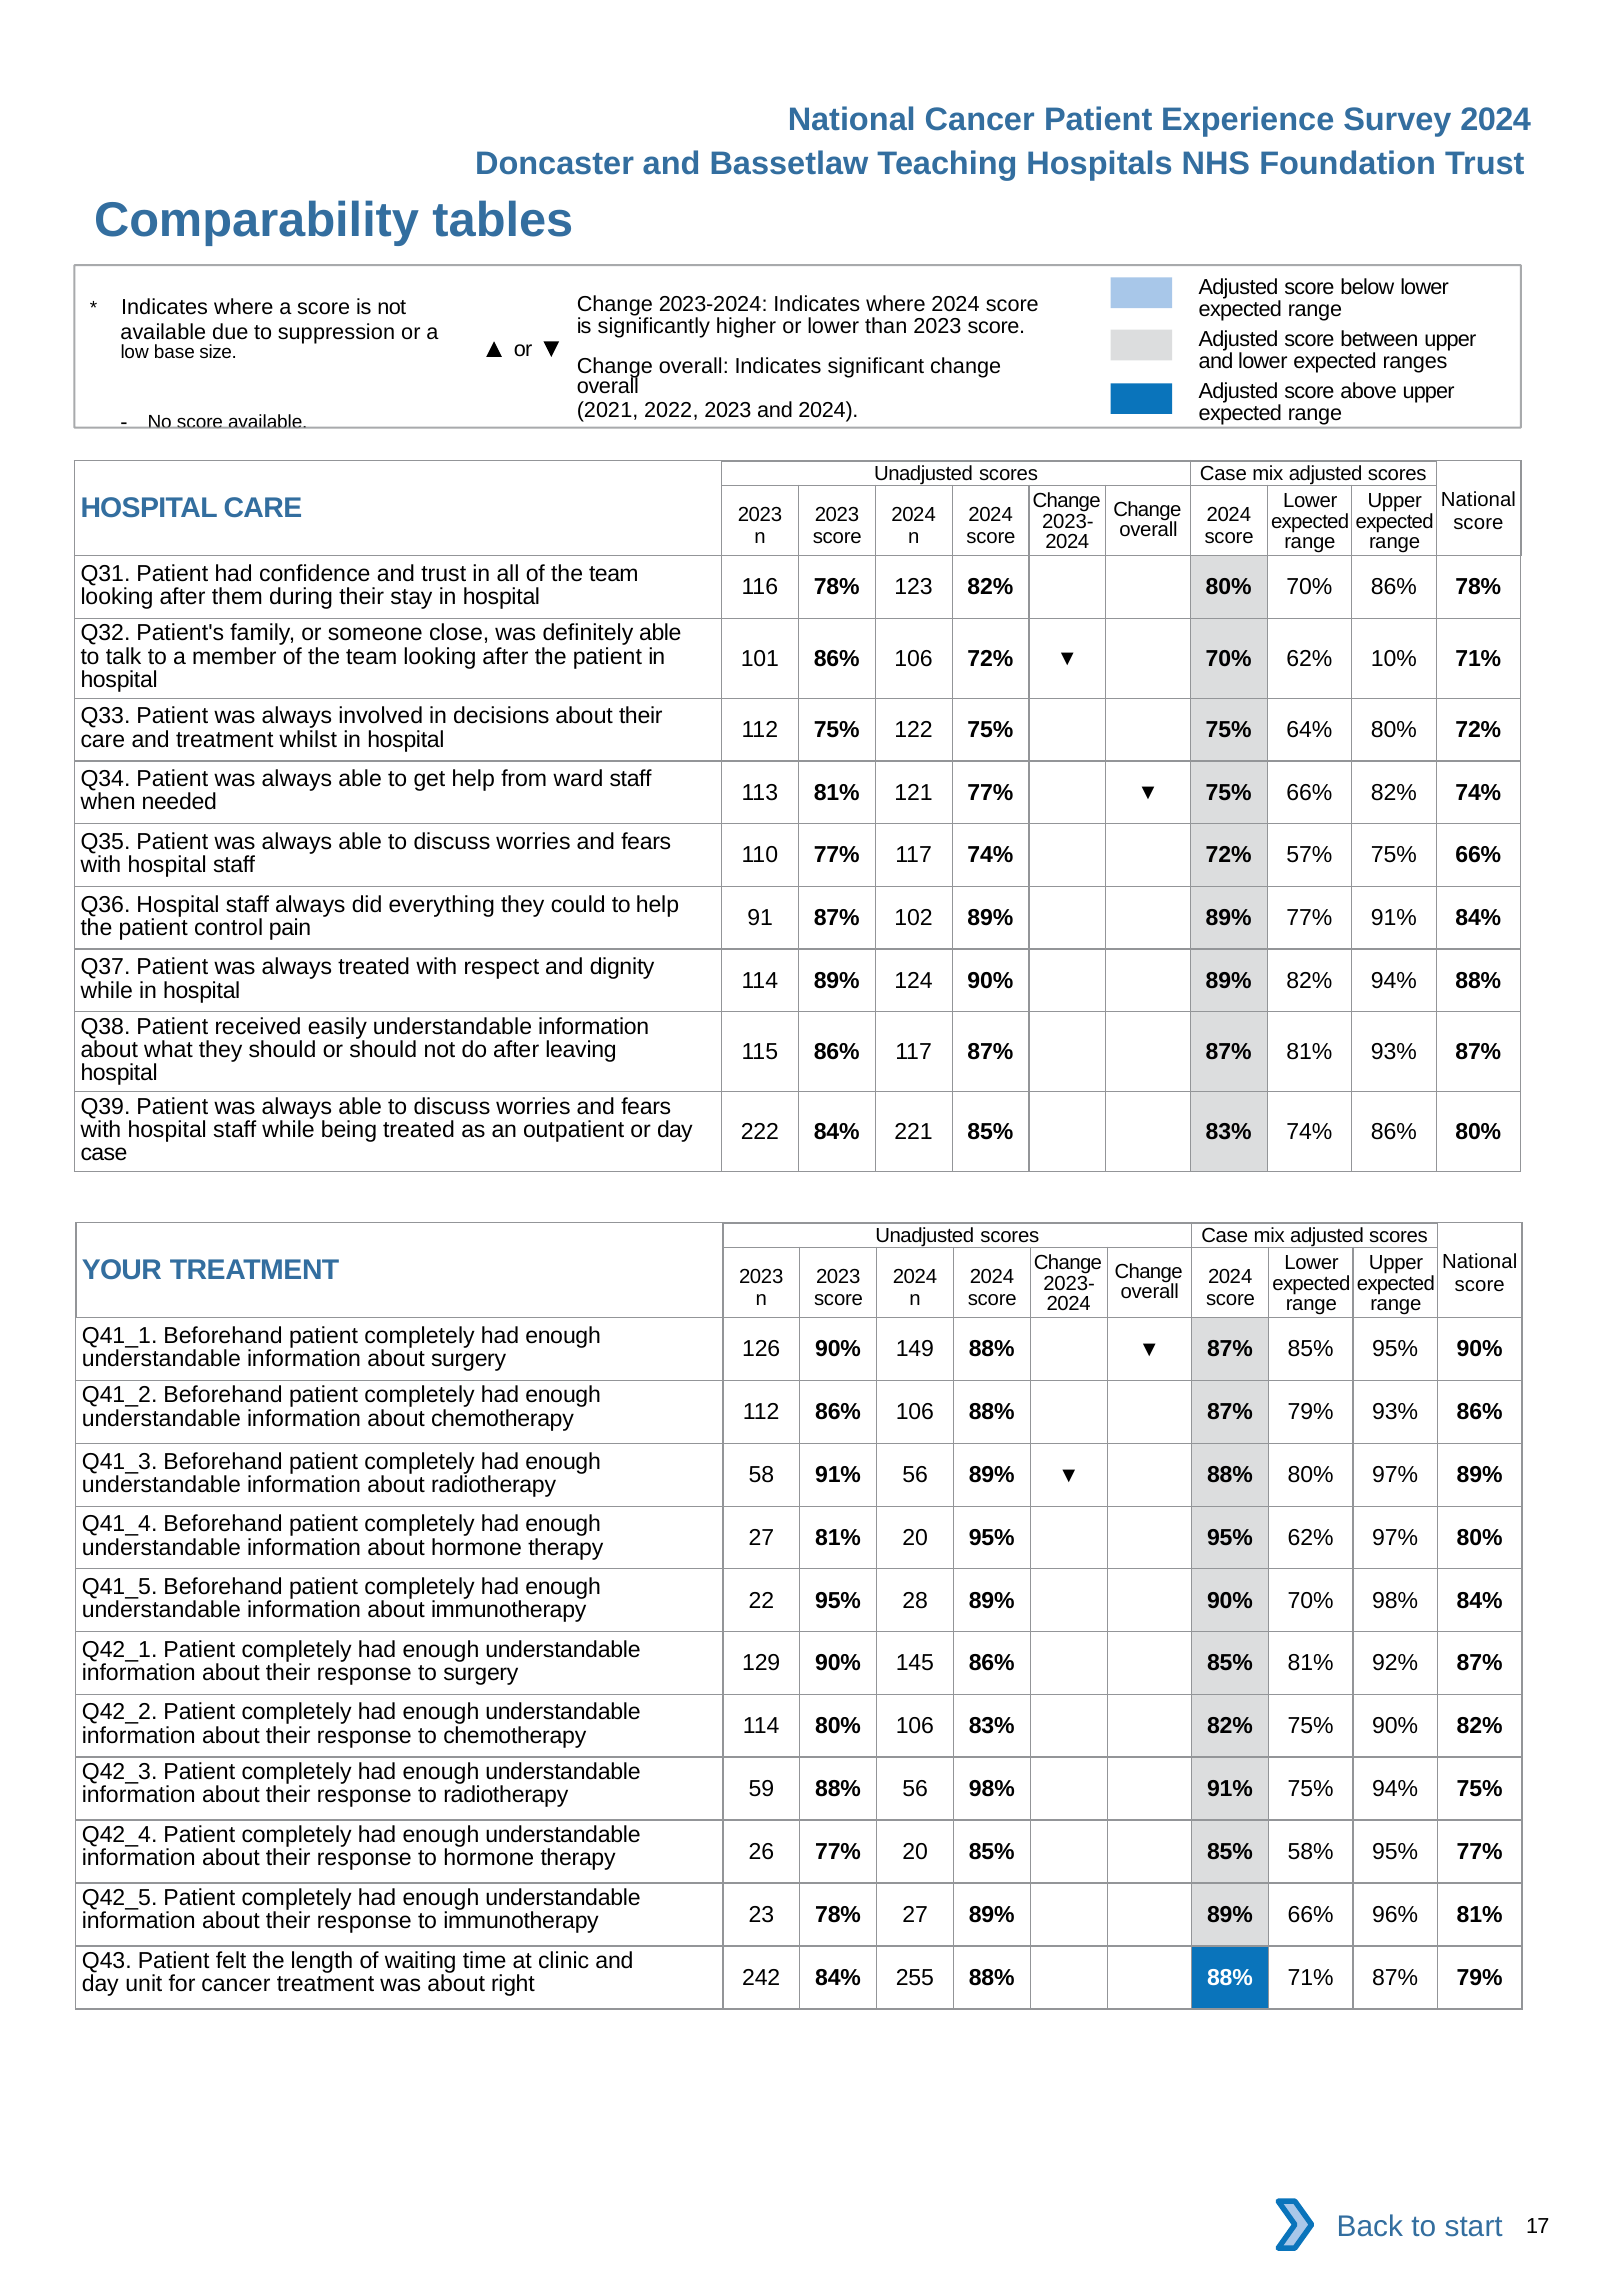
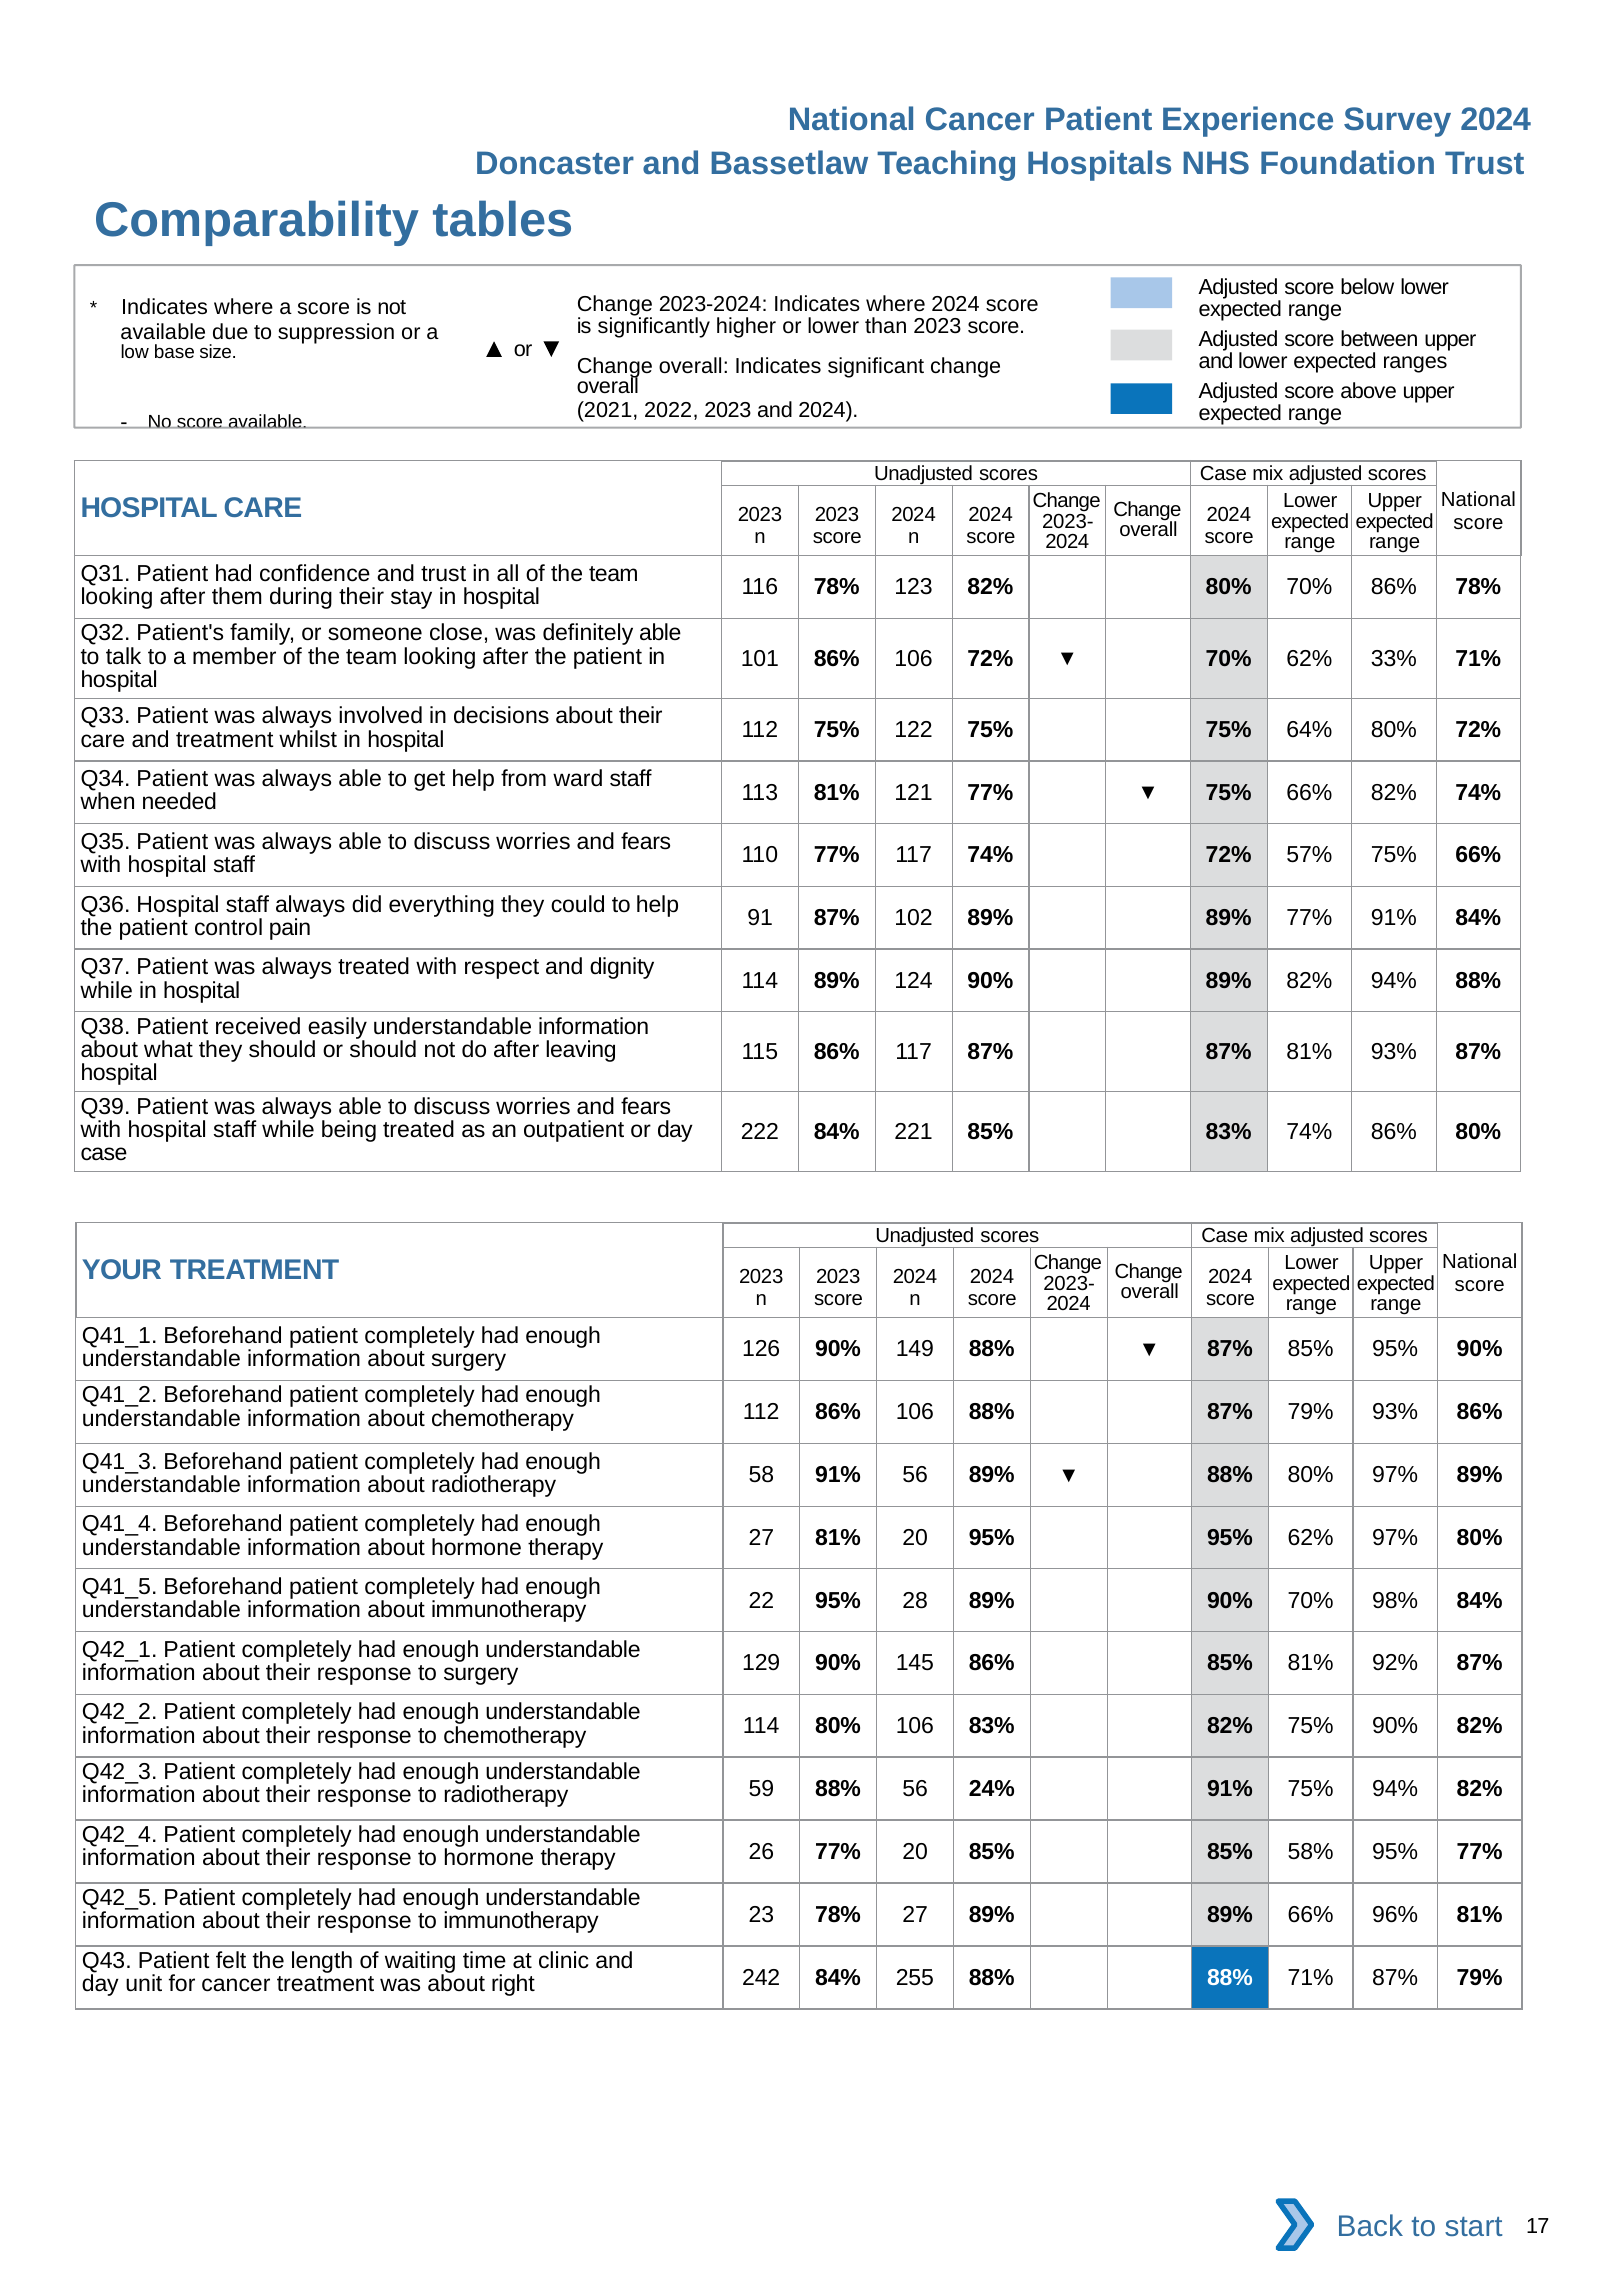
10%: 10% -> 33% (1394, 658)
56 98%: 98% -> 24% (992, 1789)
94% 75%: 75% -> 82% (1480, 1789)
